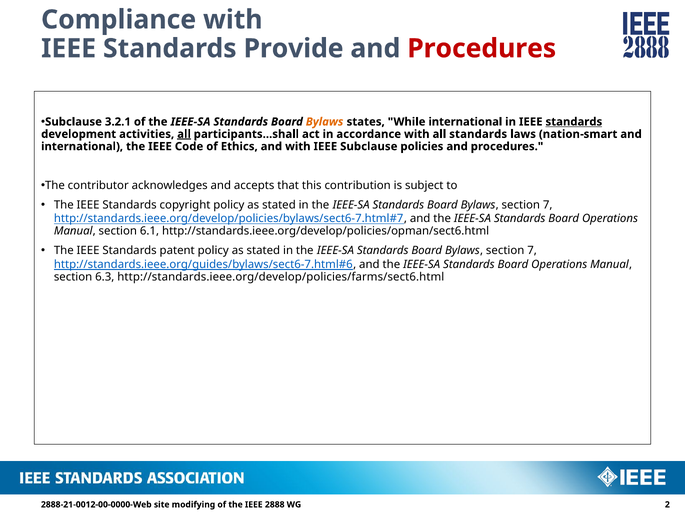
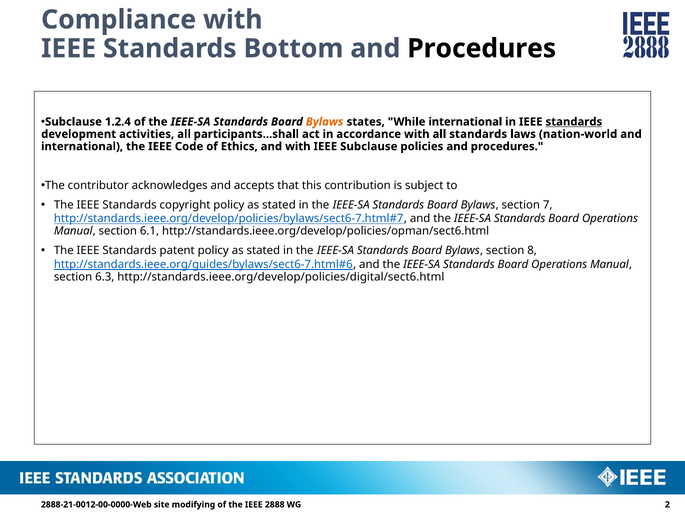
Provide: Provide -> Bottom (293, 48)
Procedures colour: red -> black (482, 48)
3.2.1: 3.2.1 -> 1.2.4 (118, 122)
all underline: present -> none (184, 134)
nation-smart: nation-smart -> nation-world (578, 134)
7: 7 -> 8 (532, 251)
http://standards.ieee.org/develop/policies/farms/sect6.html: http://standards.ieee.org/develop/policies/farms/sect6.html -> http://standards.ieee.org/develop/policies/digital/sect6.html (281, 277)
